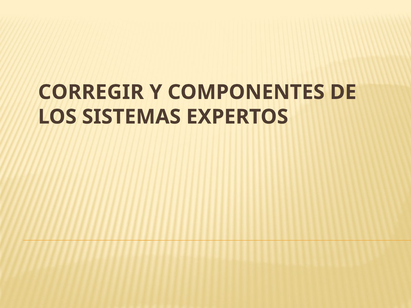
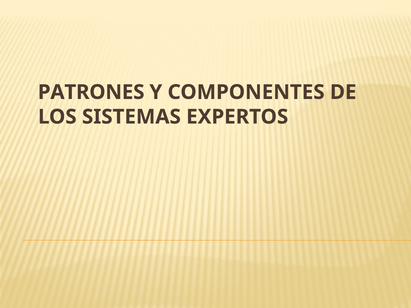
CORREGIR: CORREGIR -> PATRONES (91, 92)
